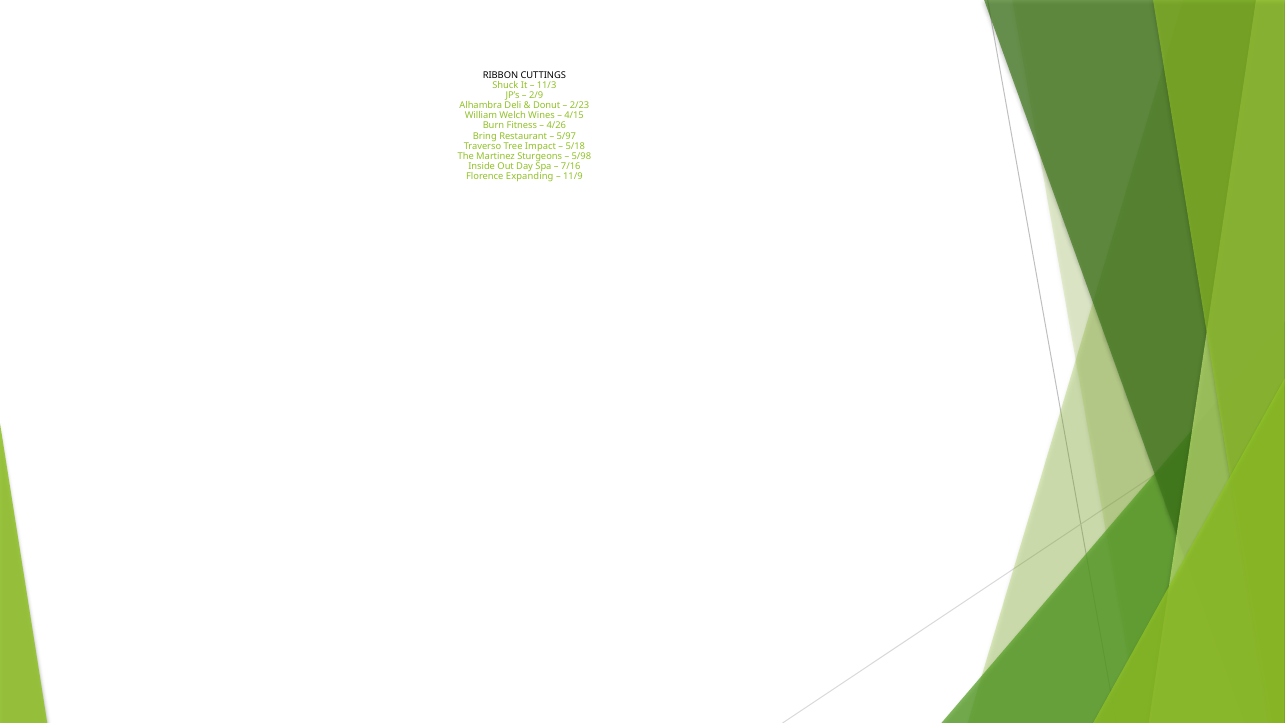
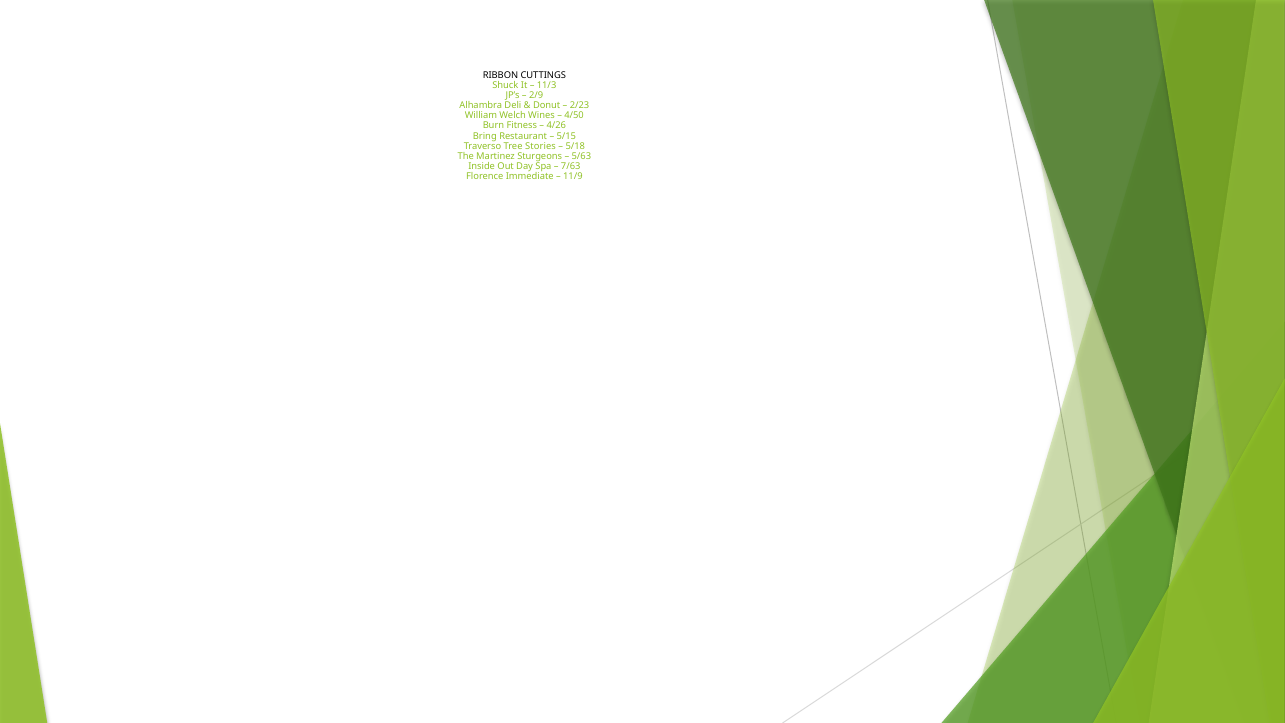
4/15: 4/15 -> 4/50 (574, 116)
5/97: 5/97 -> 5/15 (566, 136)
Impact: Impact -> Stories (540, 146)
5/98: 5/98 -> 5/63 (581, 156)
7/16: 7/16 -> 7/63 (571, 166)
Expanding: Expanding -> Immediate (530, 176)
